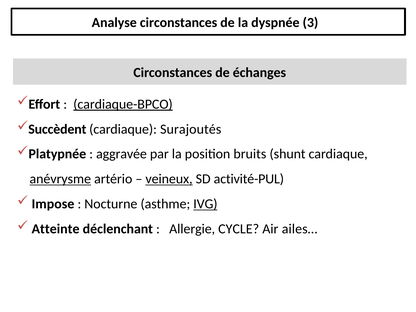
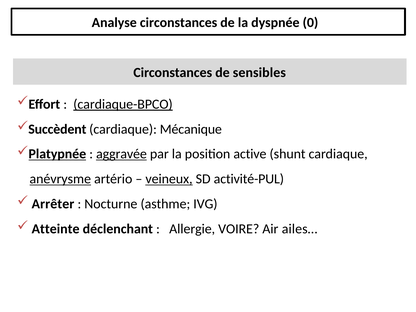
3: 3 -> 0 (310, 23)
échanges: échanges -> sensibles (259, 73)
Surajoutés: Surajoutés -> Mécanique (191, 129)
Platypnée underline: none -> present (57, 154)
aggravée underline: none -> present (122, 154)
bruits: bruits -> active (250, 154)
Impose: Impose -> Arrêter (53, 204)
IVG underline: present -> none (205, 204)
CYCLE: CYCLE -> VOIRE (239, 229)
